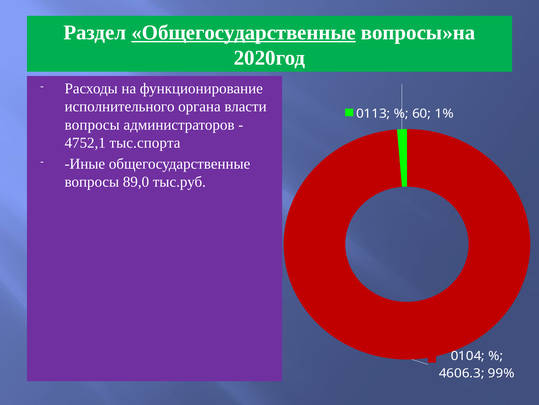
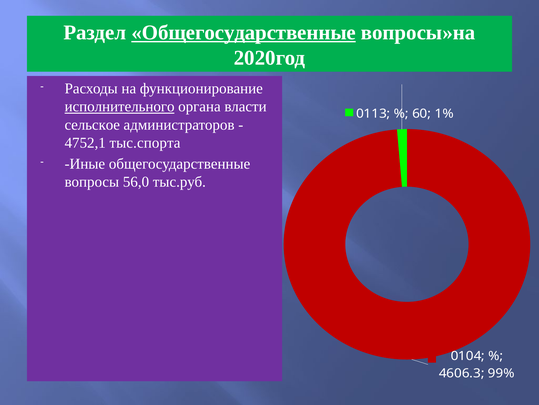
исполнительного underline: none -> present (120, 107)
вопросы: вопросы -> сельское (92, 125)
89,0: 89,0 -> 56,0 (136, 181)
